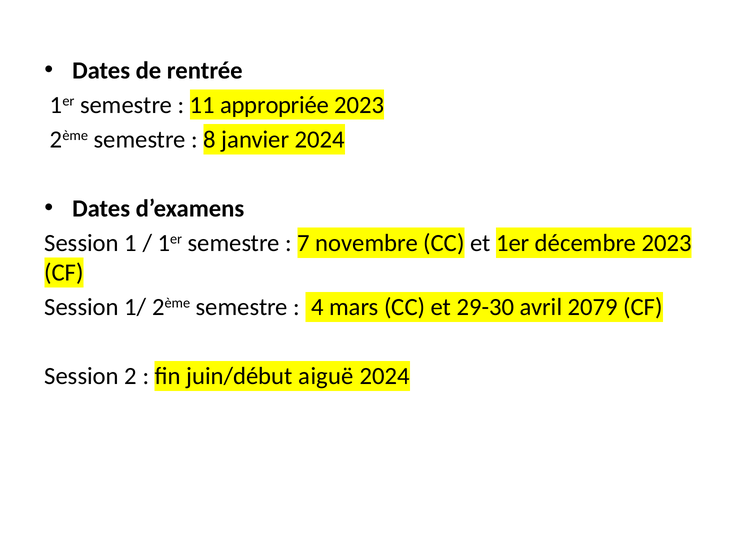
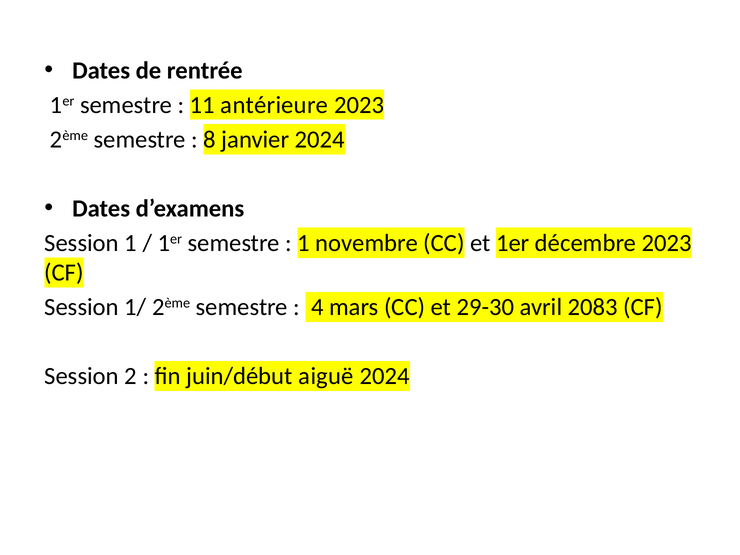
appropriée: appropriée -> antérieure (274, 105)
7: 7 -> 1 (304, 243)
2079: 2079 -> 2083 (593, 307)
